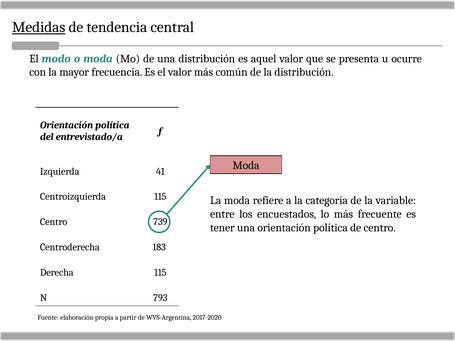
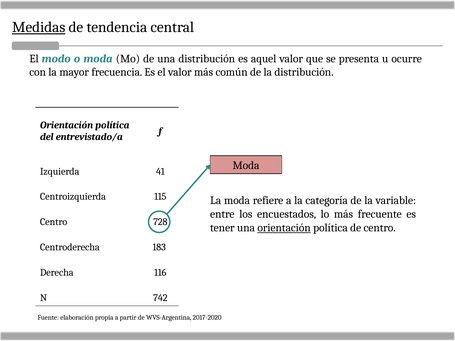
739: 739 -> 728 (160, 222)
orientación underline: none -> present (284, 228)
Derecha 115: 115 -> 116 (160, 273)
793: 793 -> 742 (160, 298)
